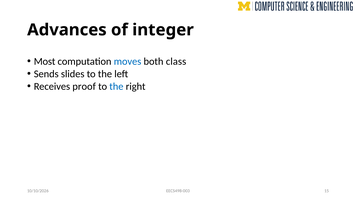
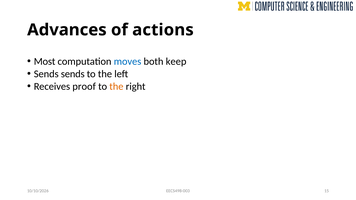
integer: integer -> actions (163, 30)
class: class -> keep (176, 62)
Sends slides: slides -> sends (73, 74)
the colour: blue -> orange (116, 87)
